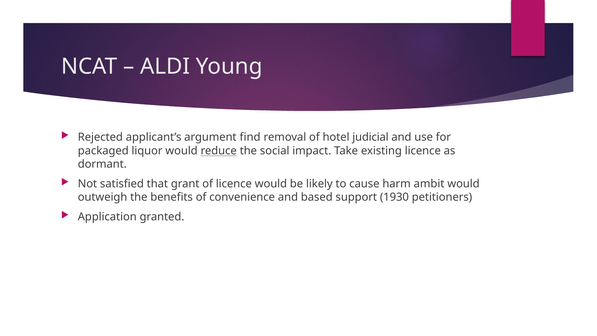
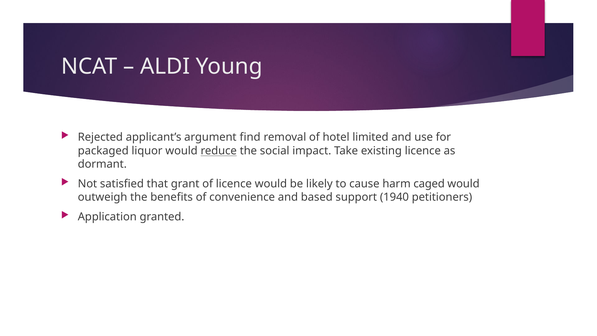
judicial: judicial -> limited (370, 137)
ambit: ambit -> caged (429, 184)
1930: 1930 -> 1940 (394, 197)
